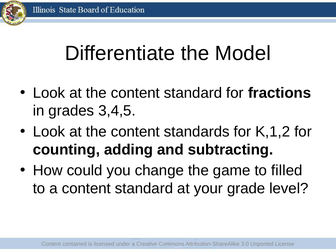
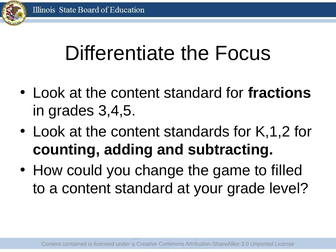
Model: Model -> Focus (243, 53)
